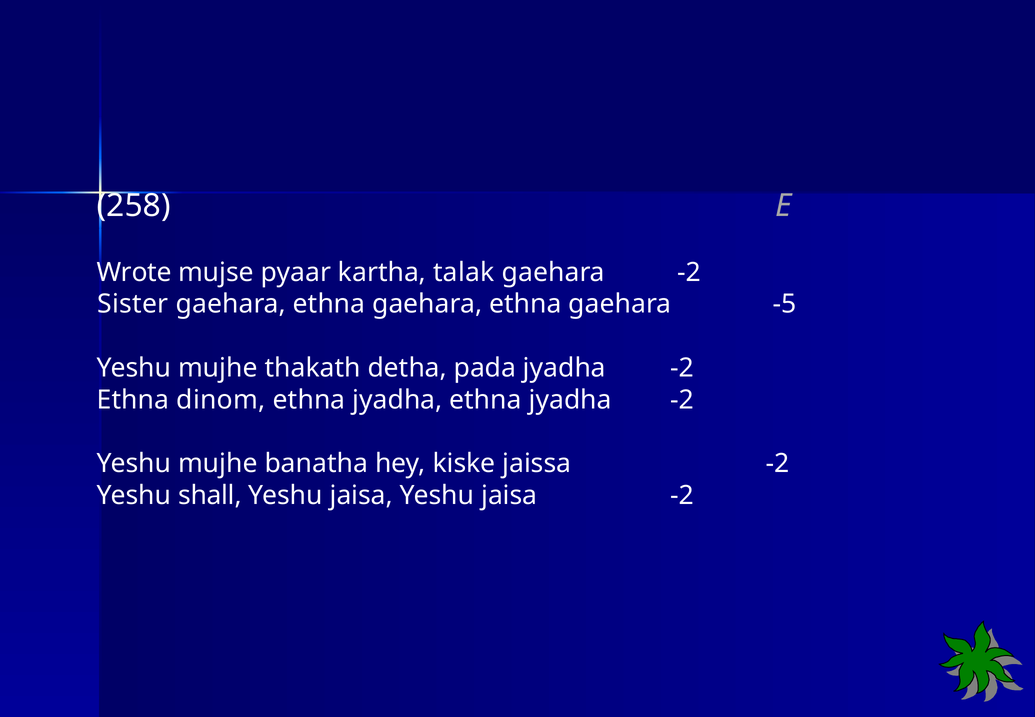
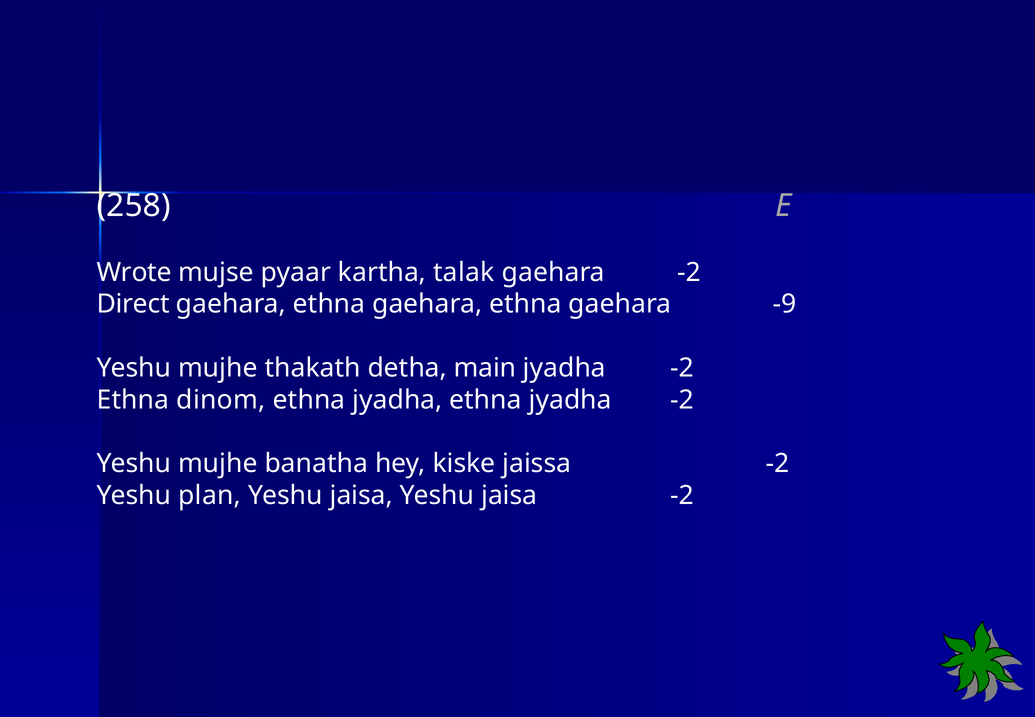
Sister: Sister -> Direct (133, 304)
-5: -5 -> -9 (784, 304)
pada: pada -> main (485, 368)
shall: shall -> plan (210, 495)
